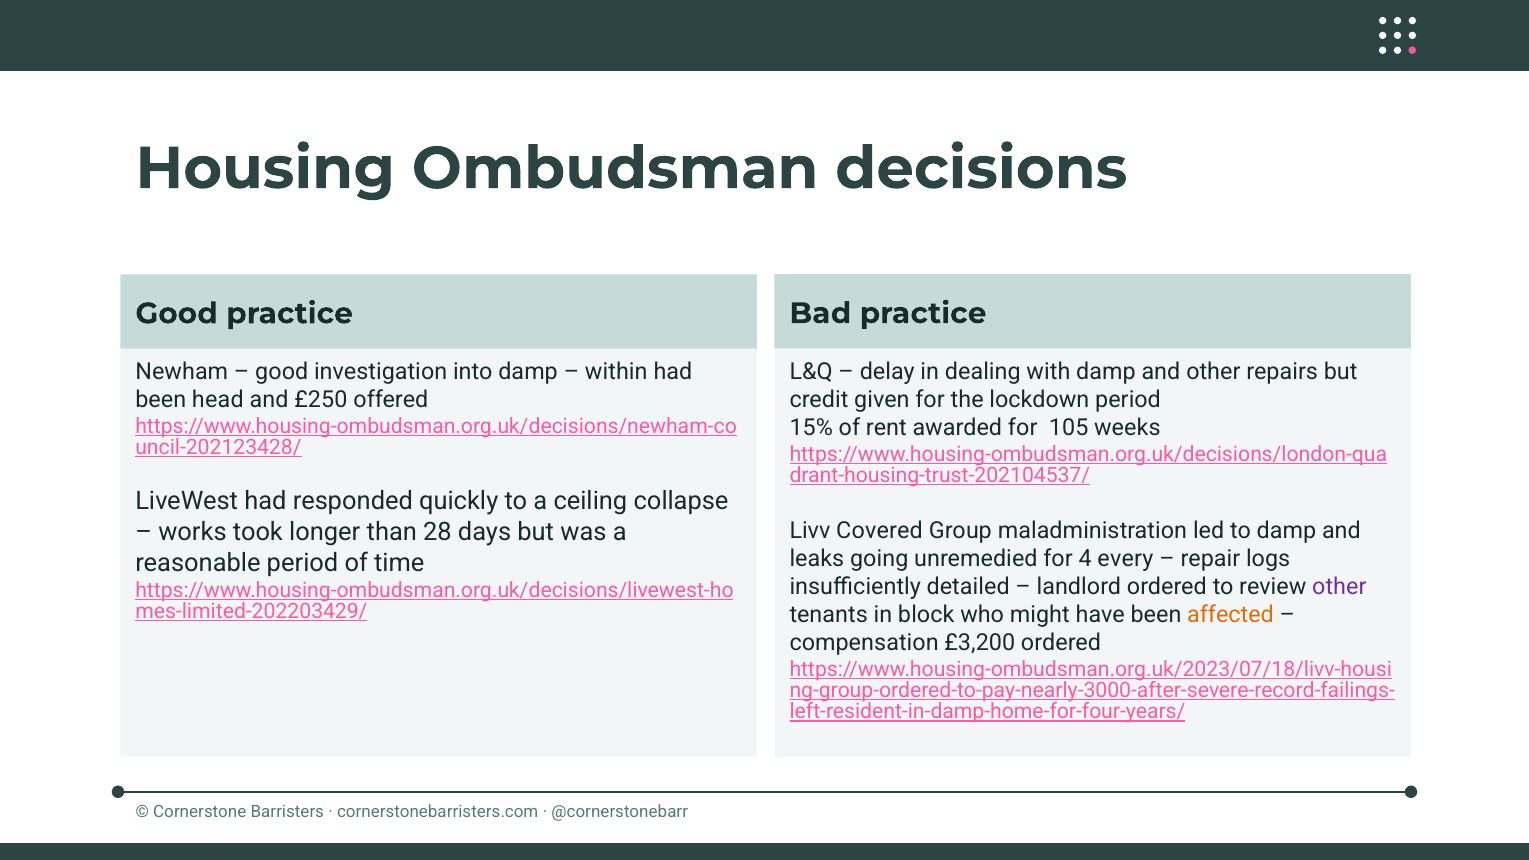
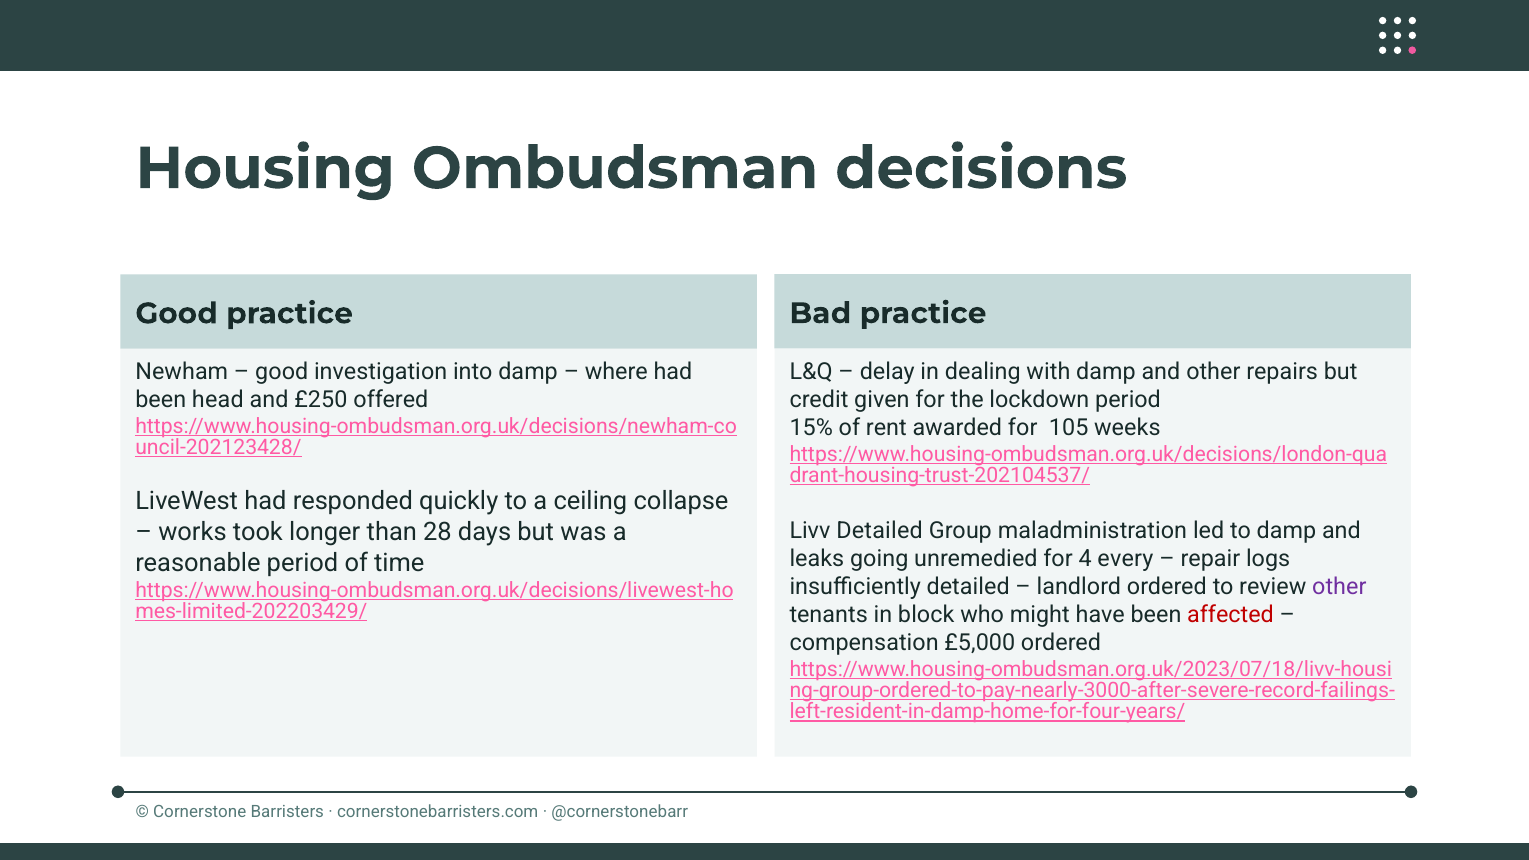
within: within -> where (616, 372)
Livv Covered: Covered -> Detailed (880, 531)
affected colour: orange -> red (1230, 615)
£3,200: £3,200 -> £5,000 (980, 643)
